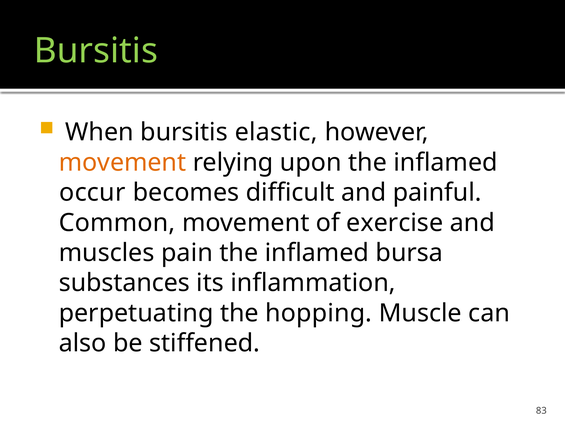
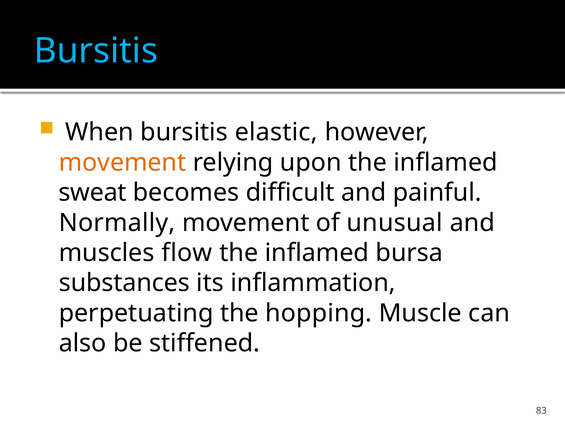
Bursitis colour: light green -> light blue (96, 51)
occur: occur -> sweat (93, 192)
Common: Common -> Normally (117, 223)
exercise: exercise -> unusual (395, 223)
pain: pain -> flow (187, 253)
